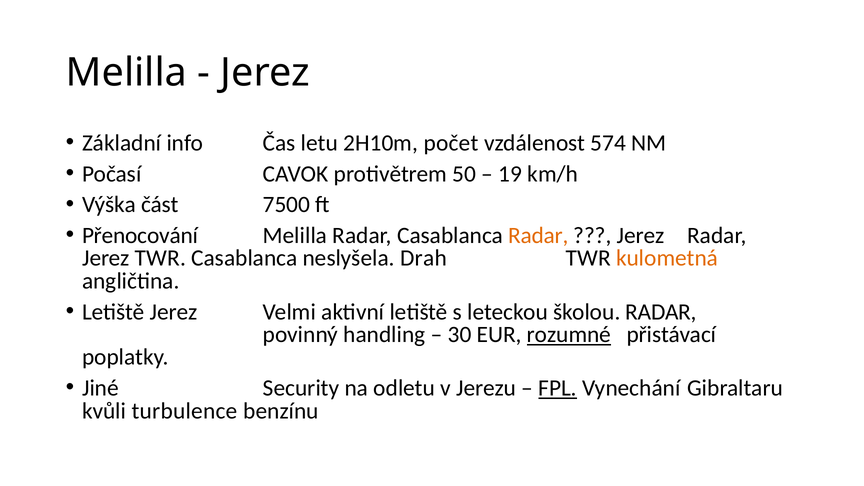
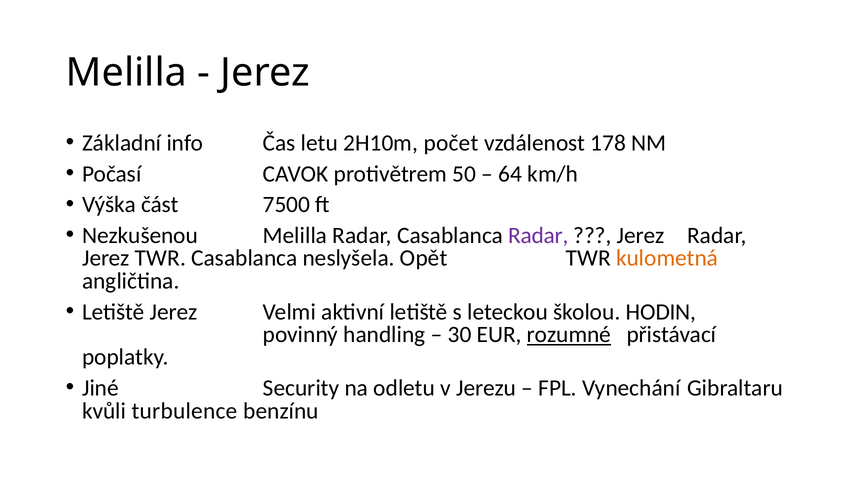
574: 574 -> 178 (608, 143)
19: 19 -> 64 (510, 174)
Přenocování: Přenocování -> Nezkušenou (140, 236)
Radar colour: orange -> purple (538, 236)
Drah: Drah -> Opět (424, 258)
školou RADAR: RADAR -> HODIN (661, 312)
FPL underline: present -> none (558, 388)
